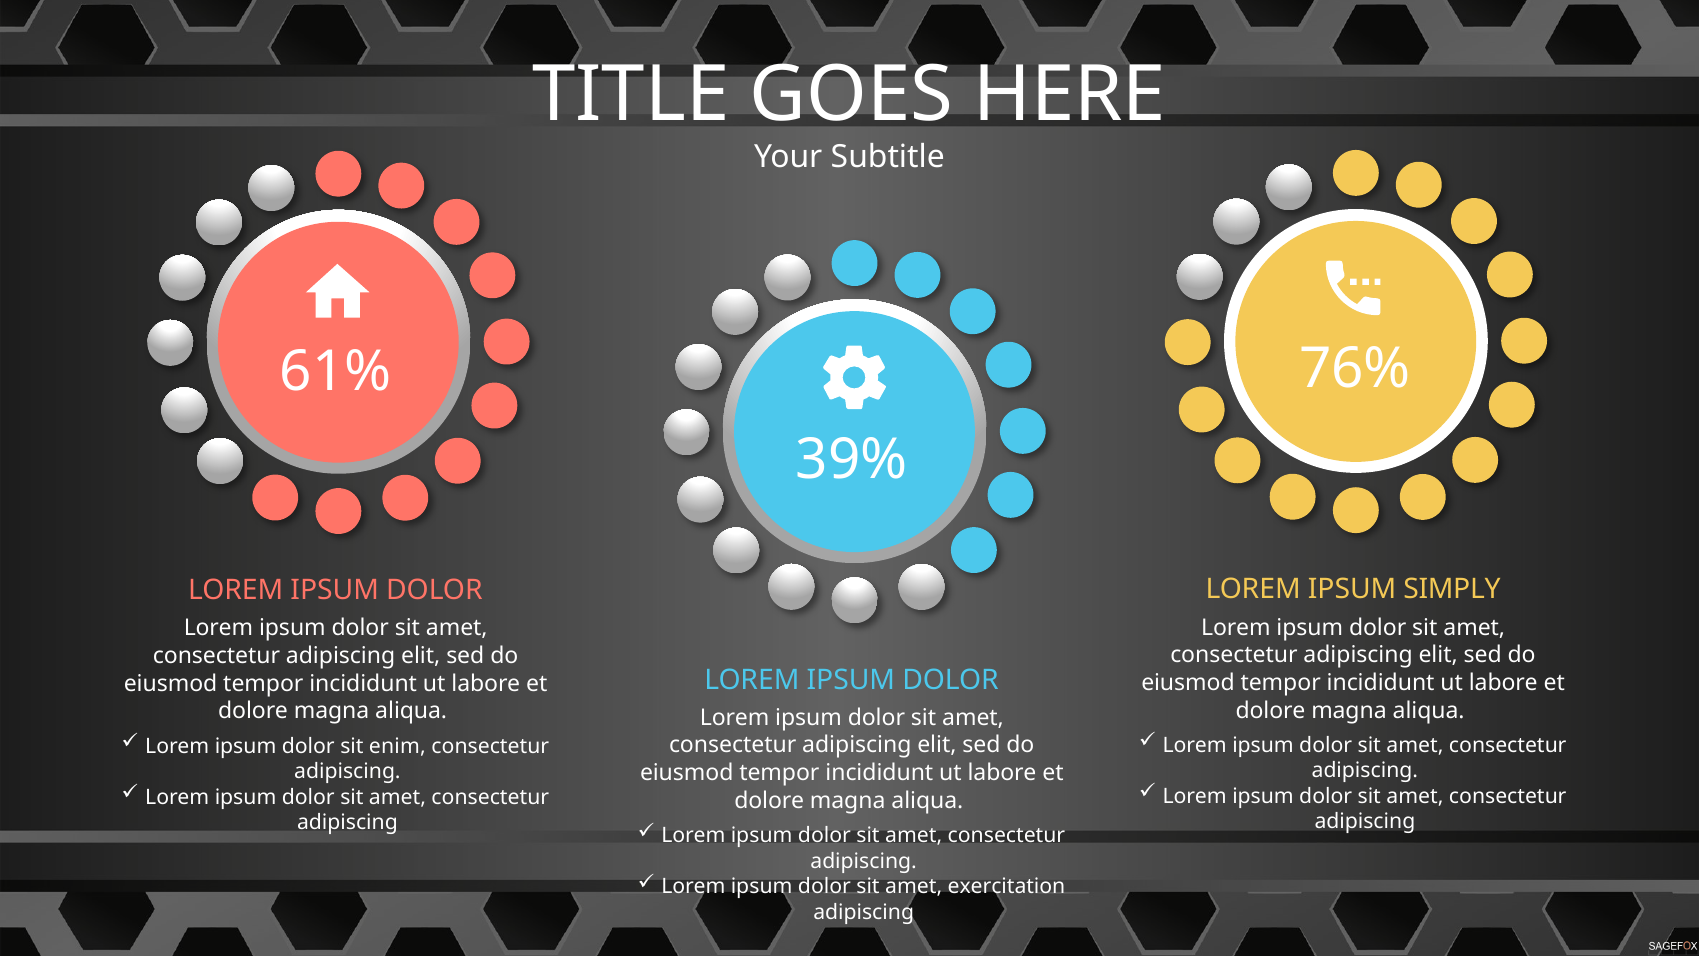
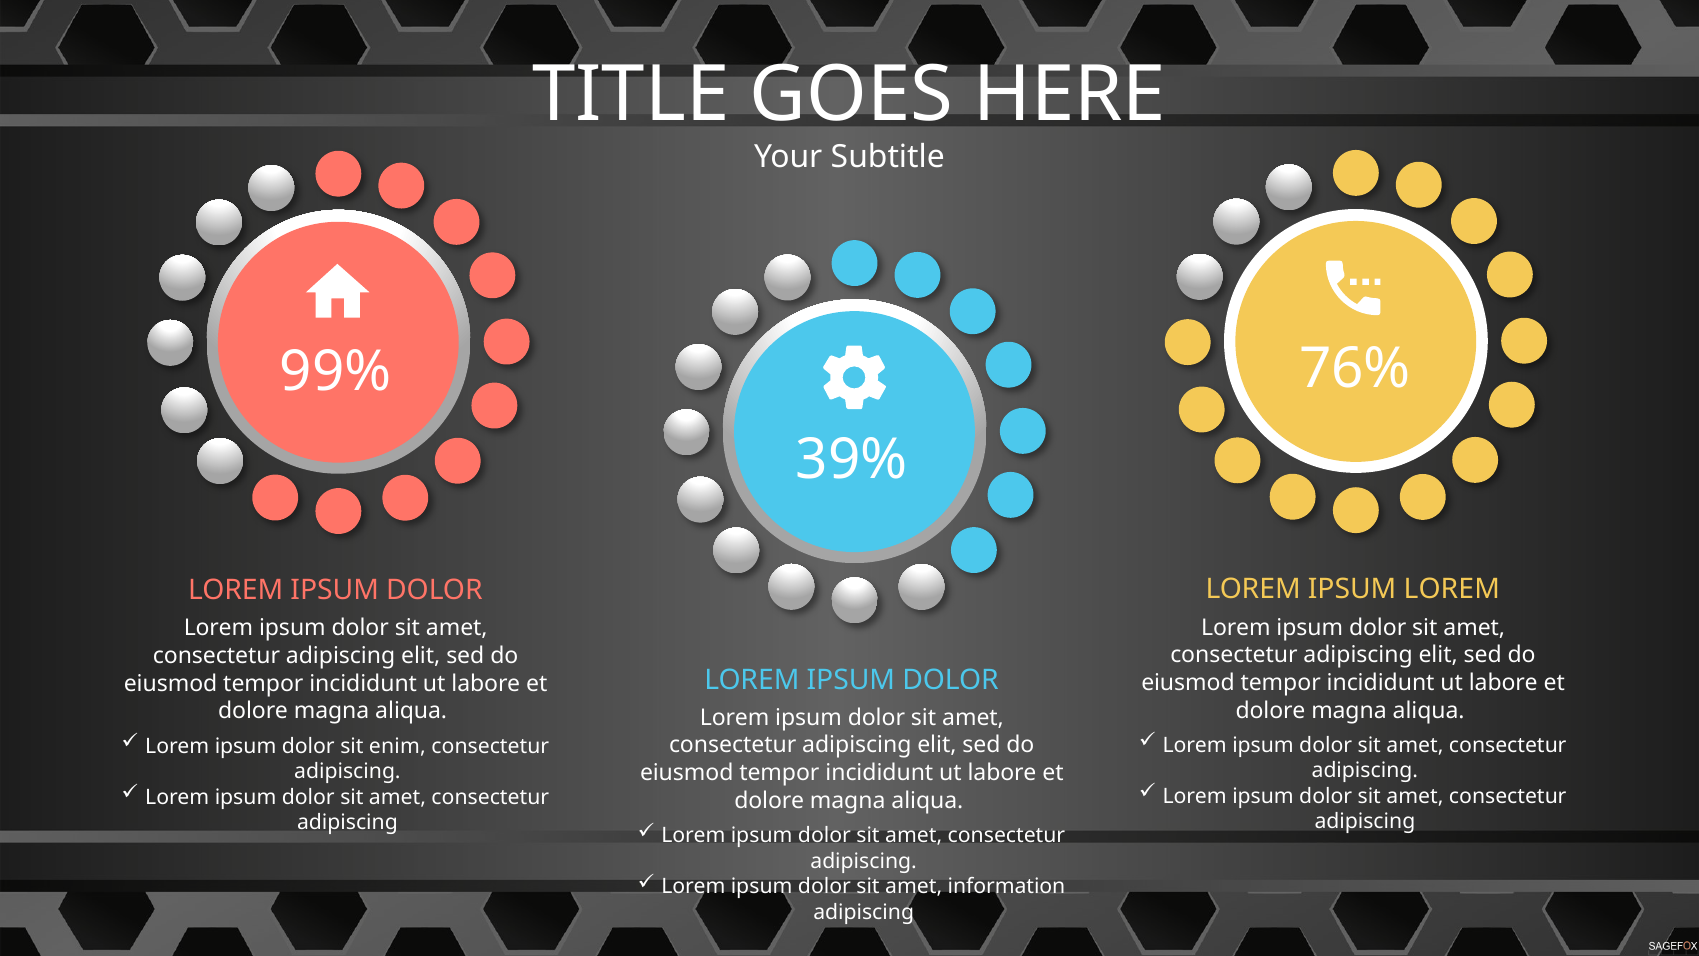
61%: 61% -> 99% (336, 371)
IPSUM SIMPLY: SIMPLY -> LOREM (1452, 589)
exercitation: exercitation -> information (1006, 886)
